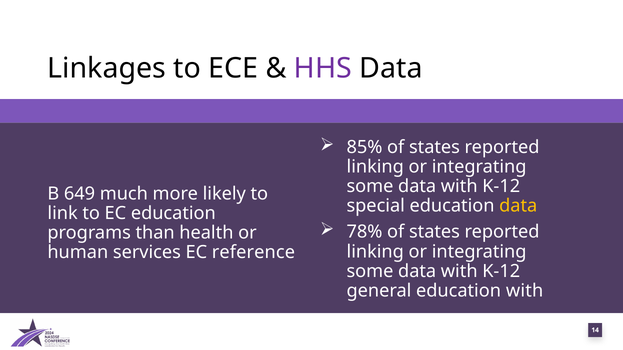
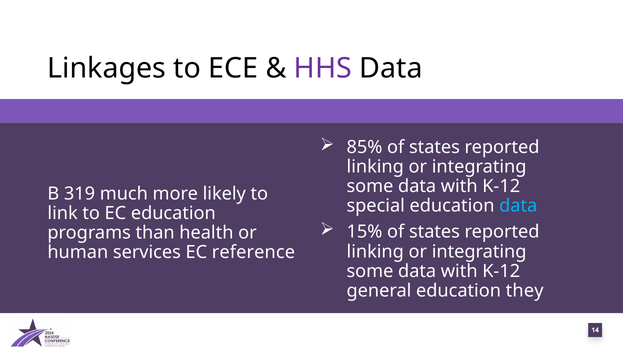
649: 649 -> 319 (80, 194)
data colour: yellow -> light blue (518, 206)
78%: 78% -> 15% (365, 232)
education with: with -> they (525, 291)
